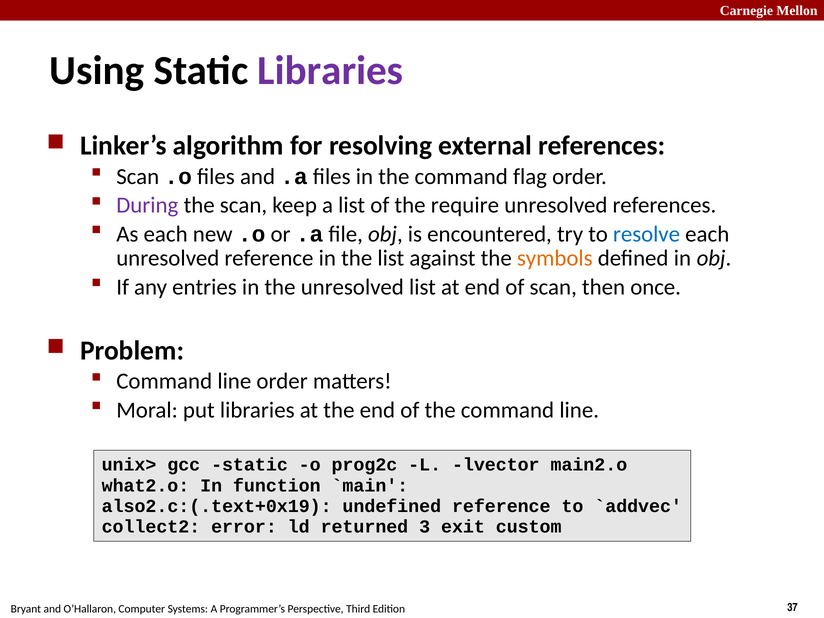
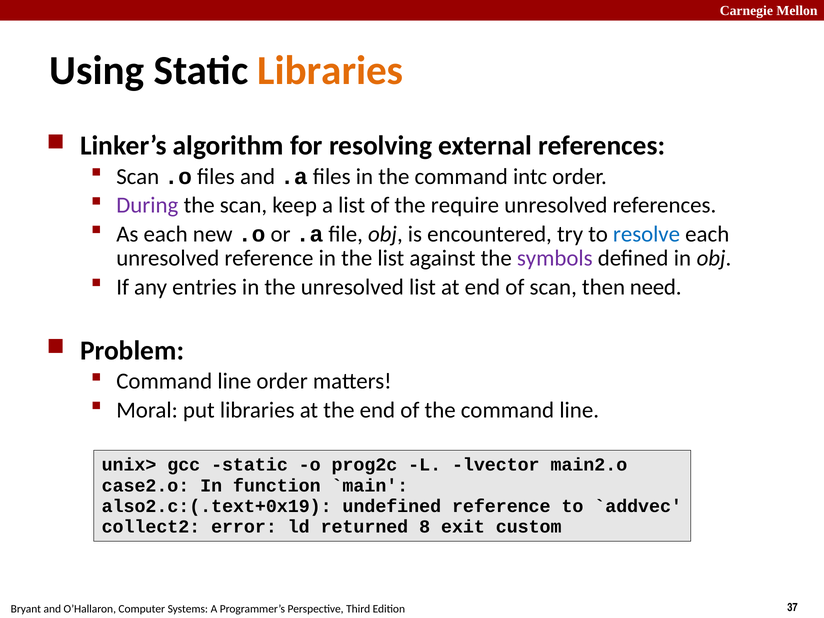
Libraries colour: purple -> orange (330, 71)
flag: flag -> intc (530, 177)
symbols colour: orange -> purple (555, 258)
once: once -> need (656, 287)
what2.o: what2.o -> case2.o (145, 485)
3: 3 -> 8 (425, 527)
